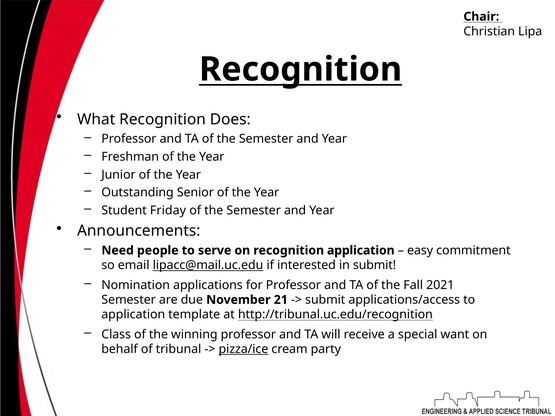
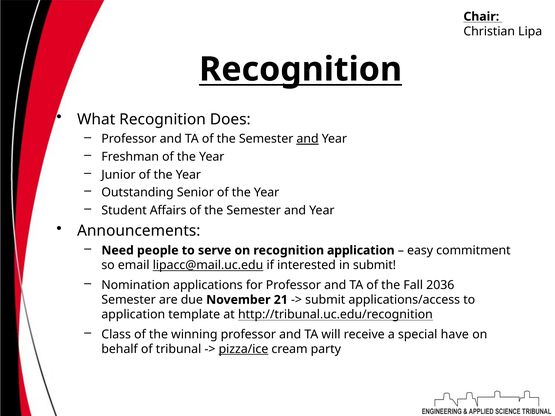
and underline: none -> present (308, 139)
Friday: Friday -> Affairs (168, 210)
2021: 2021 -> 2036 (440, 285)
want: want -> have (455, 335)
